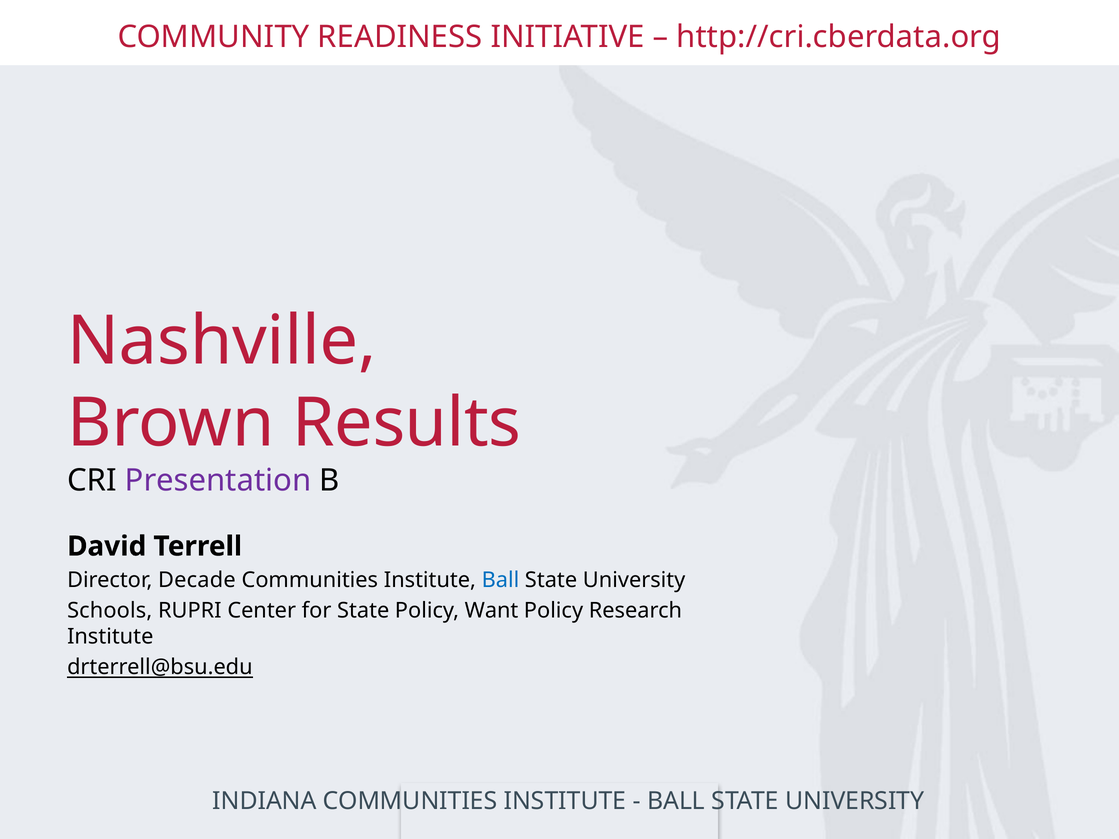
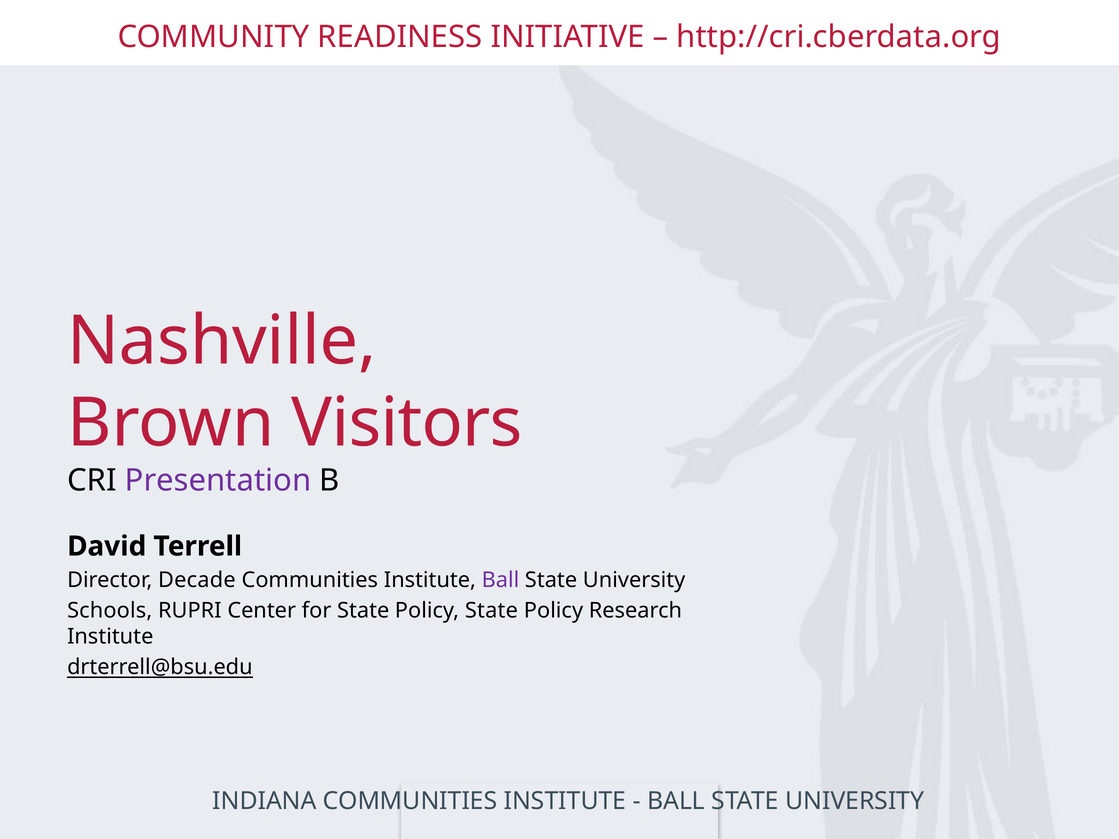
Results: Results -> Visitors (407, 423)
Ball colour: blue -> purple (500, 580)
Policy Want: Want -> State (491, 611)
